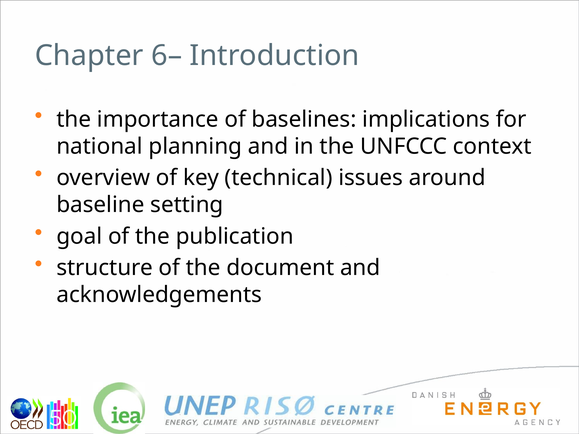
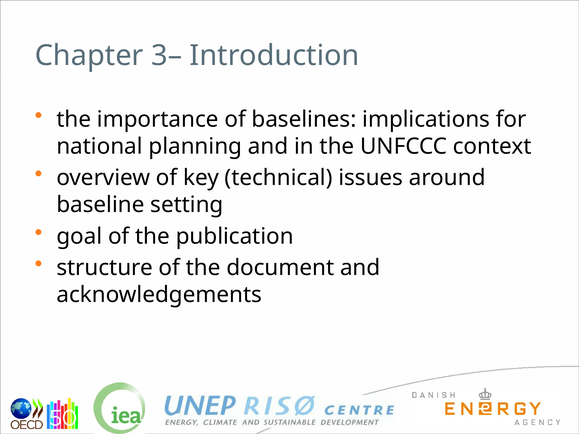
6–: 6– -> 3– (167, 56)
